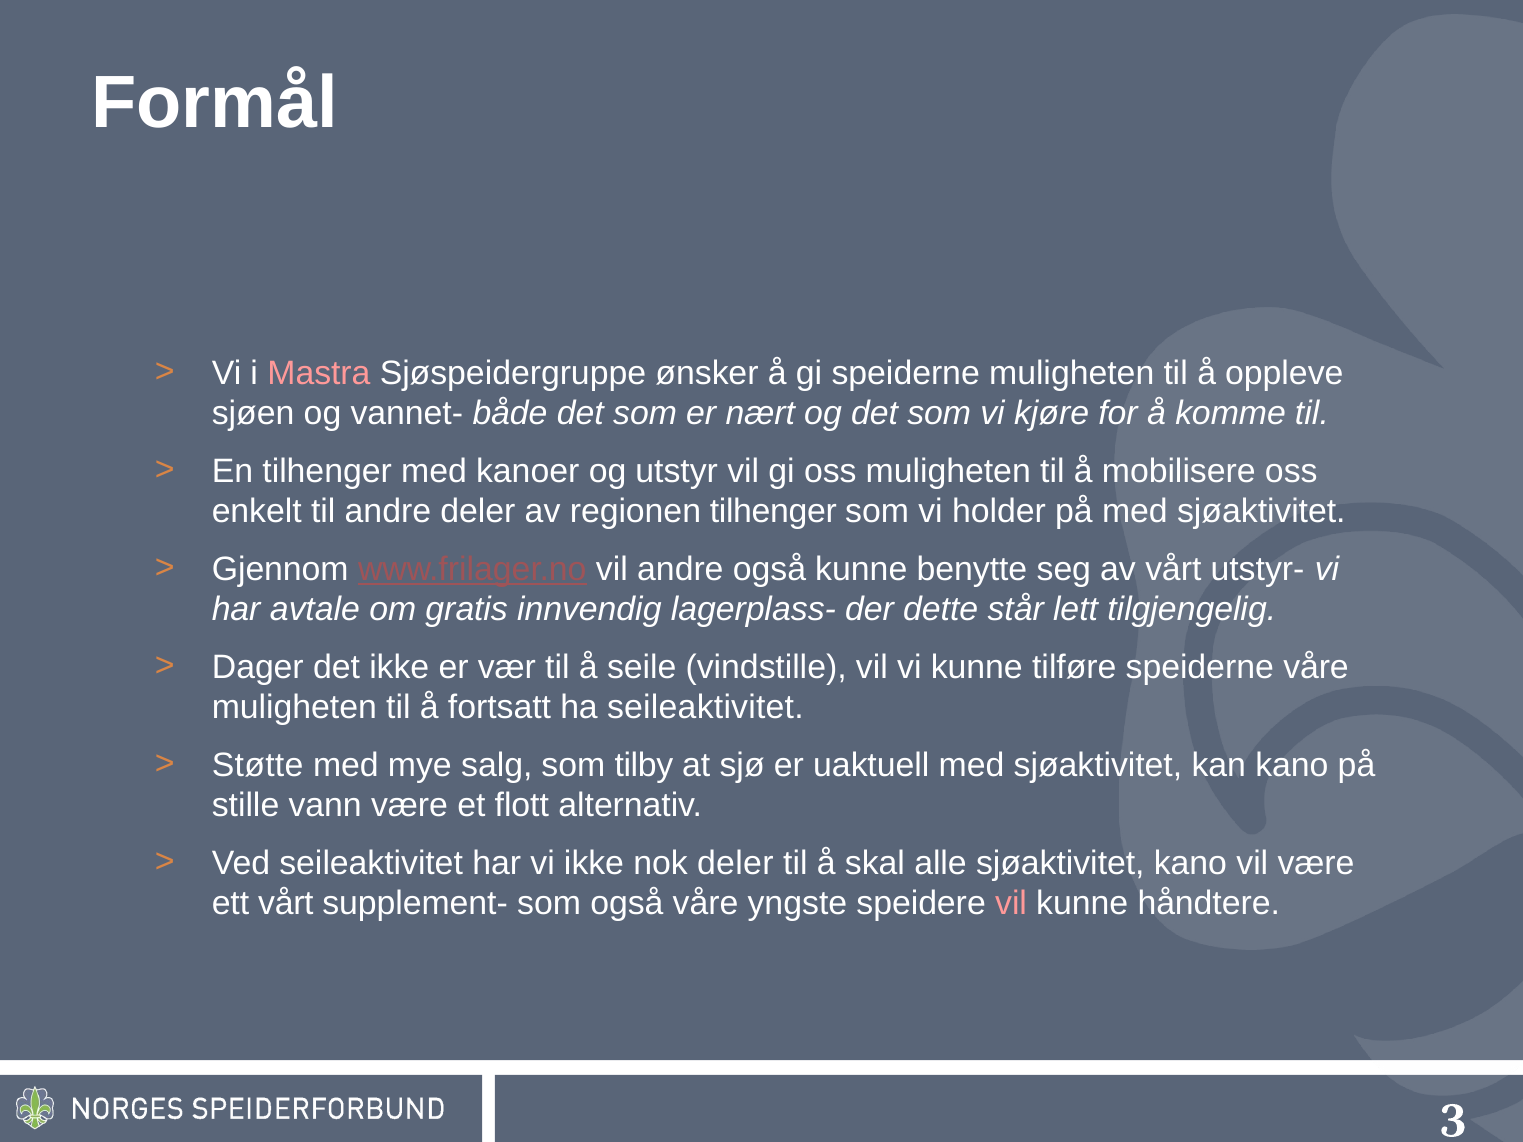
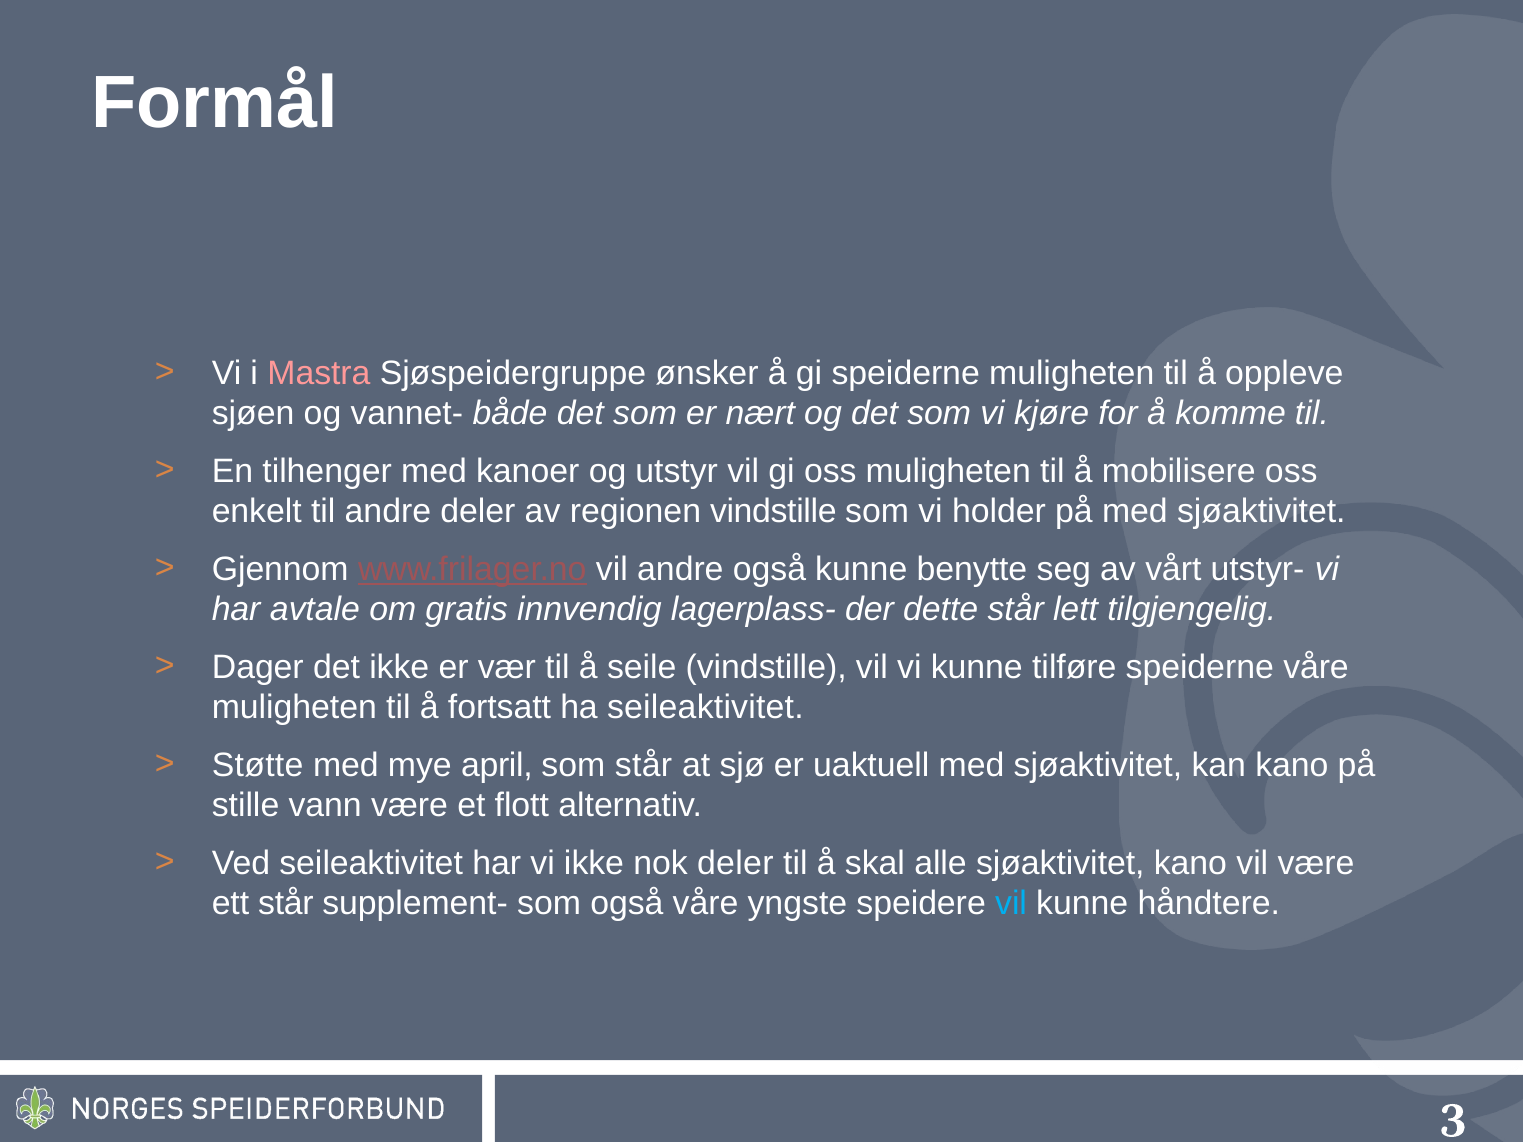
regionen tilhenger: tilhenger -> vindstille (773, 512)
salg: salg -> april (497, 765)
som tilby: tilby -> står (644, 765)
ett vårt: vårt -> står (286, 904)
vil colour: pink -> light blue (1011, 904)
